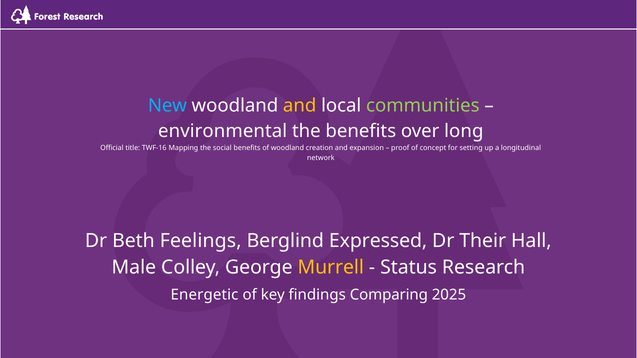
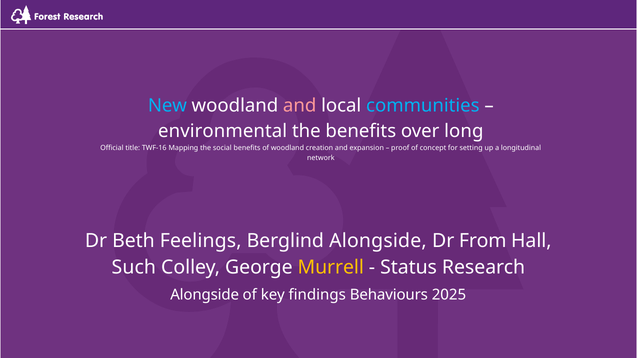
and colour: yellow -> pink (300, 106)
communities colour: light green -> light blue (423, 106)
Berglind Expressed: Expressed -> Alongside (378, 241)
Their: Their -> From (483, 241)
Male: Male -> Such (134, 268)
Energetic: Energetic -> Alongside (205, 295)
Comparing: Comparing -> Behaviours (389, 295)
